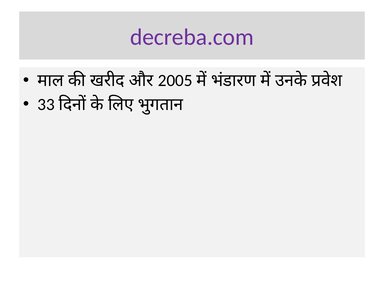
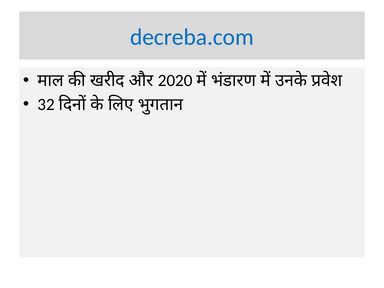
decreba.com colour: purple -> blue (192, 37)
2005: 2005 -> 2020 (175, 81)
33: 33 -> 32 (46, 104)
